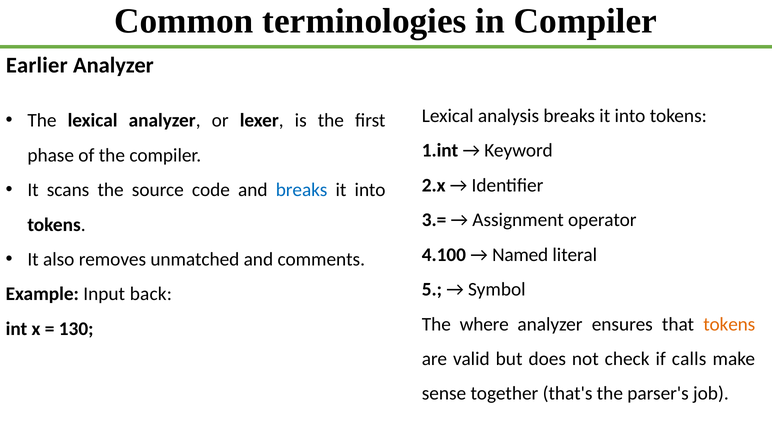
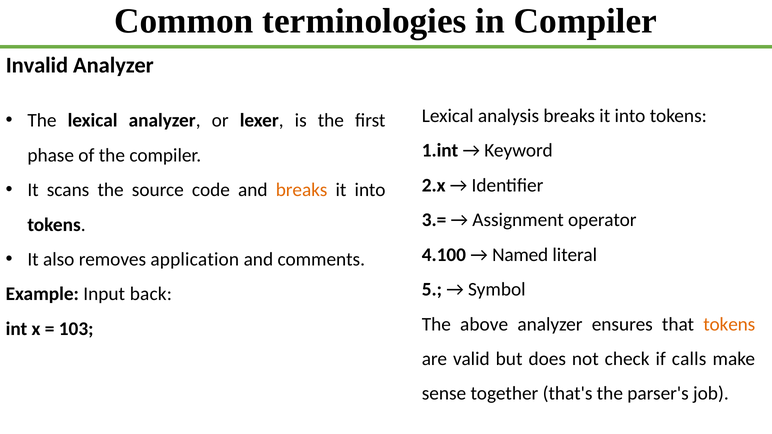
Earlier: Earlier -> Invalid (37, 65)
breaks colour: blue -> orange (302, 190)
unmatched: unmatched -> application (195, 260)
where: where -> above (484, 324)
130: 130 -> 103 (76, 329)
